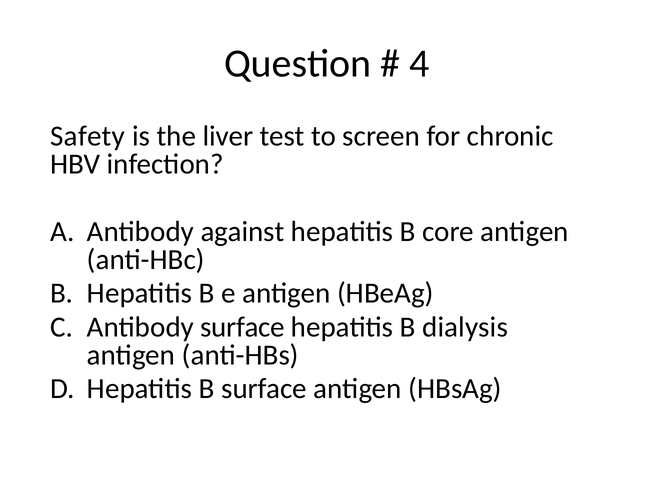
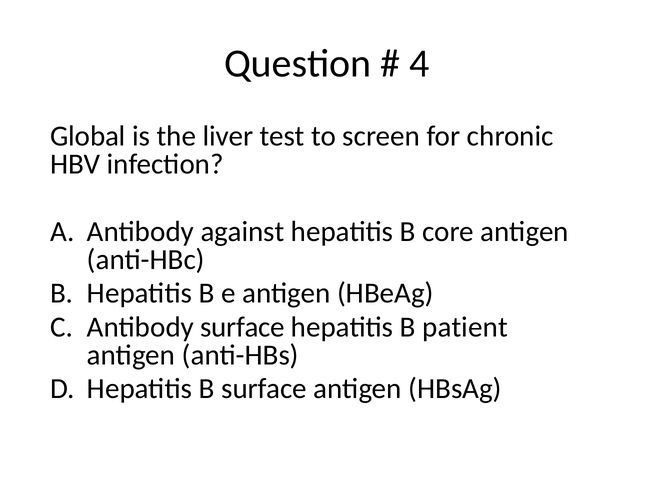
Safety: Safety -> Global (88, 136)
dialysis: dialysis -> patient (465, 327)
